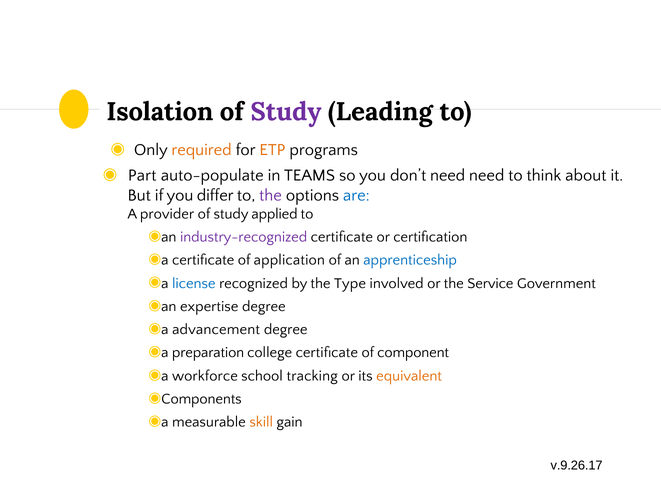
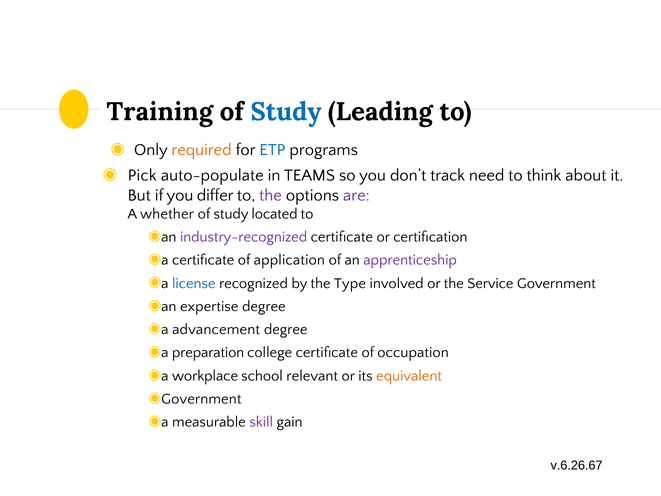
Isolation: Isolation -> Training (160, 112)
Study colour: purple -> blue (286, 112)
ETP colour: orange -> blue (272, 150)
Part: Part -> Pick (142, 175)
don’t need: need -> track (448, 175)
are colour: blue -> purple (356, 195)
provider: provider -> whether (167, 214)
applied: applied -> located (275, 214)
apprenticeship colour: blue -> purple (410, 260)
component: component -> occupation (413, 352)
workforce: workforce -> workplace (205, 376)
tracking: tracking -> relevant (312, 376)
Components: Components -> Government (201, 399)
skill colour: orange -> purple (261, 422)
v.9.26.17: v.9.26.17 -> v.6.26.67 (577, 465)
